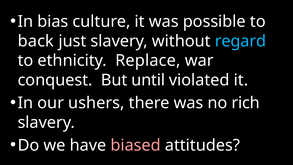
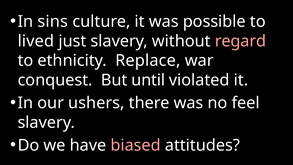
bias: bias -> sins (53, 22)
back: back -> lived (36, 41)
regard colour: light blue -> pink (240, 41)
rich: rich -> feel (246, 103)
